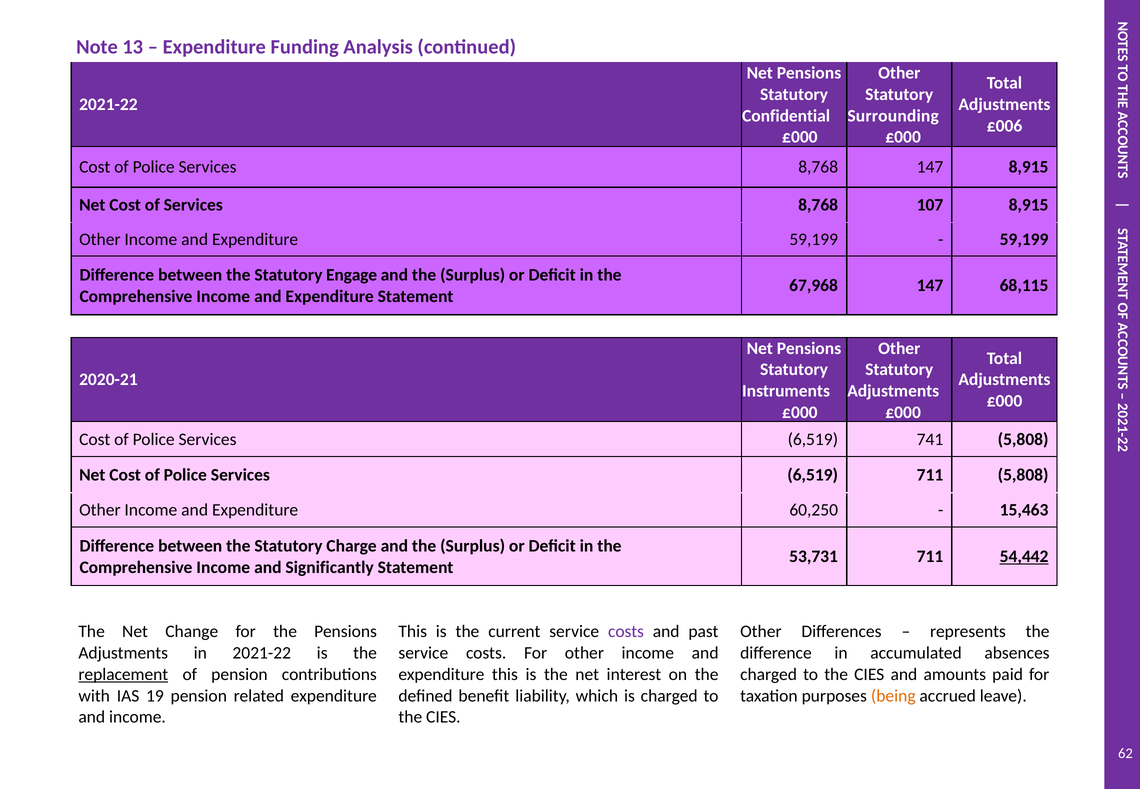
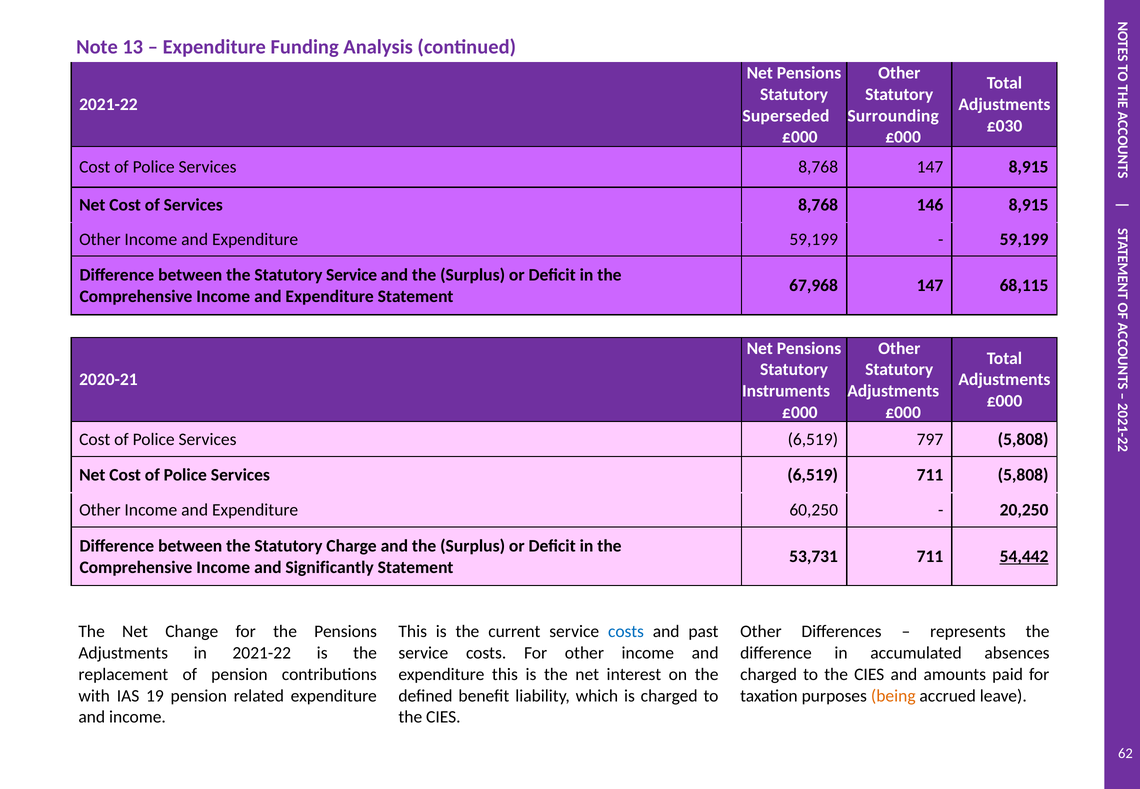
Confidential: Confidential -> Superseded (786, 116)
£006: £006 -> £030 (1005, 126)
107: 107 -> 146 (930, 205)
Statutory Engage: Engage -> Service (352, 275)
741: 741 -> 797 (930, 439)
15,463: 15,463 -> 20,250 (1024, 510)
costs colour: purple -> blue (626, 632)
replacement underline: present -> none (123, 675)
